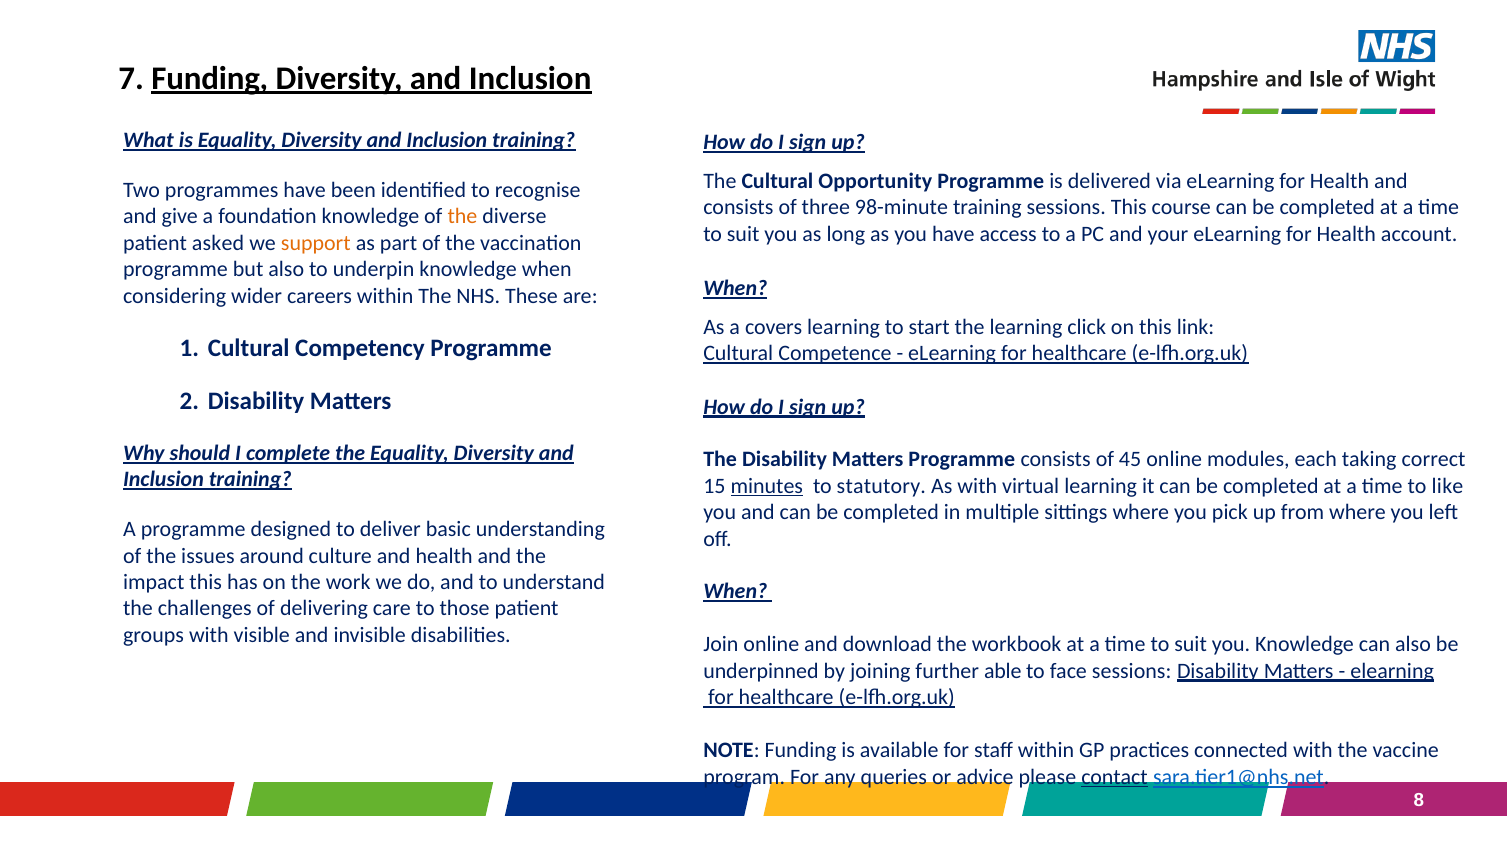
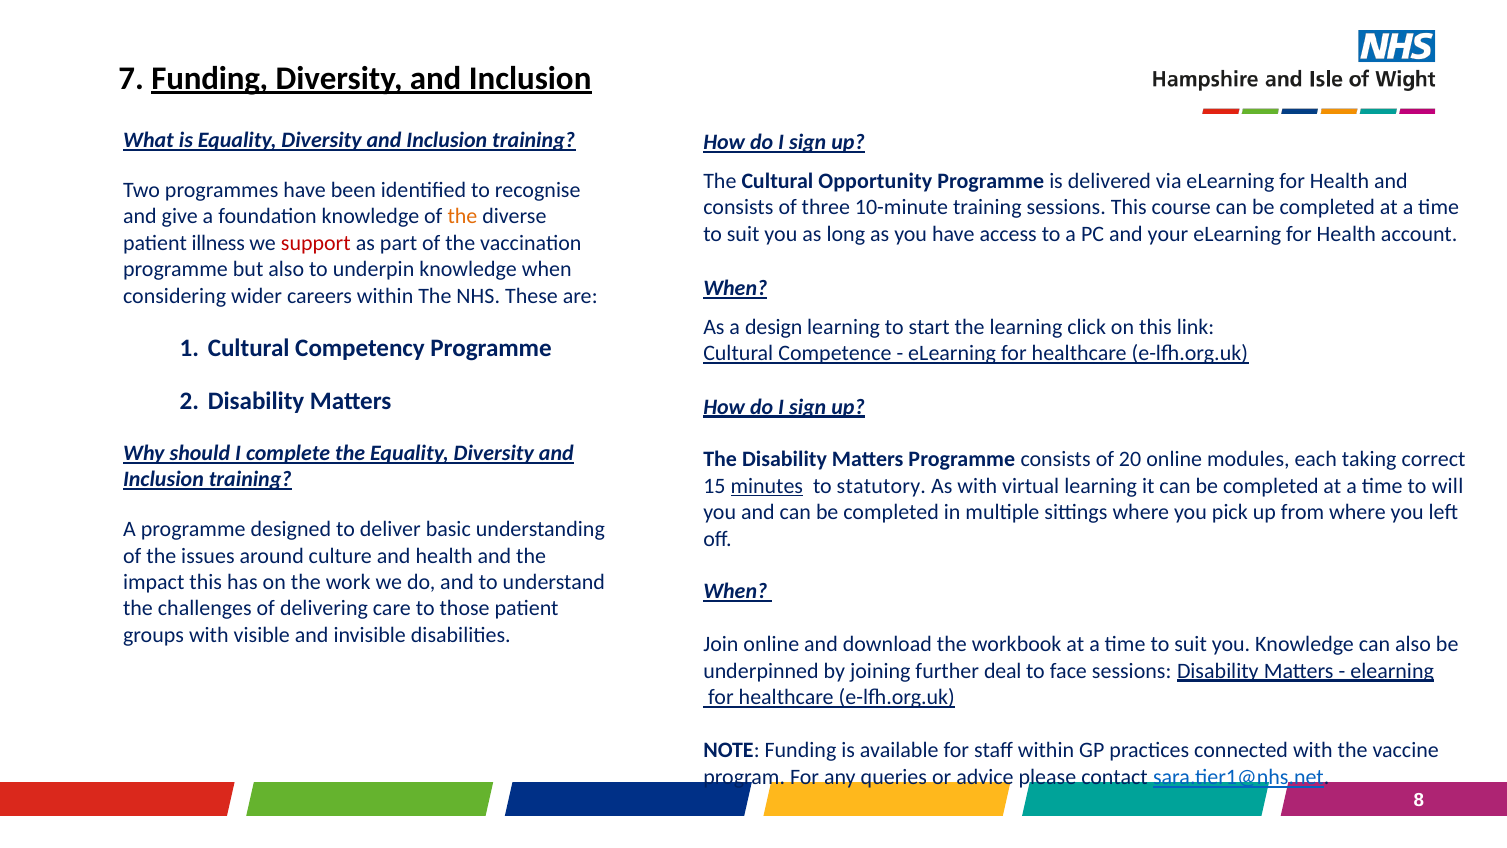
98-minute: 98-minute -> 10-minute (901, 207)
asked: asked -> illness (218, 243)
support colour: orange -> red (316, 243)
covers: covers -> design (774, 327)
45: 45 -> 20 (1130, 459)
like: like -> will (1448, 486)
able: able -> deal (1003, 671)
contact underline: present -> none (1114, 777)
